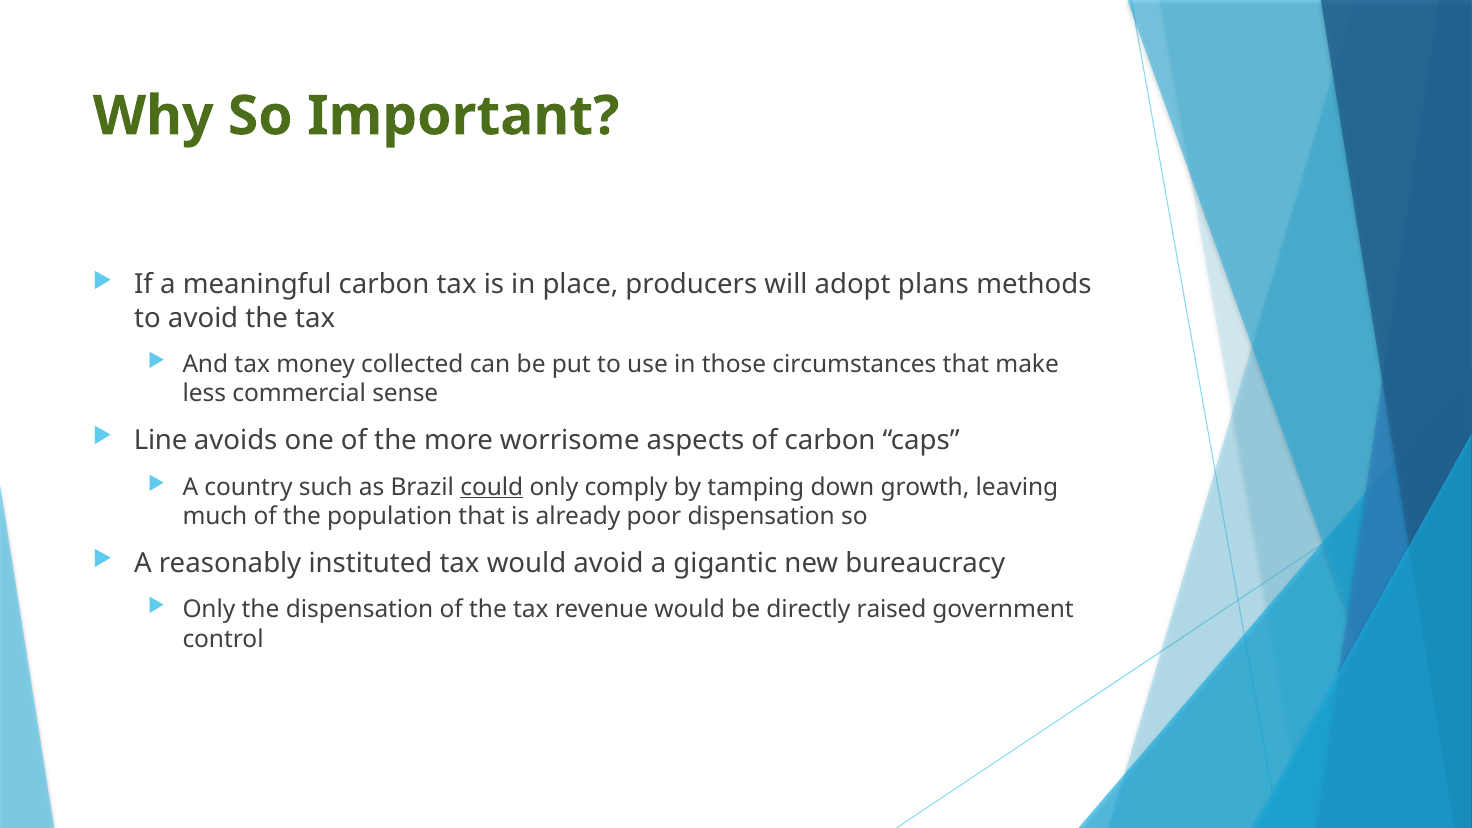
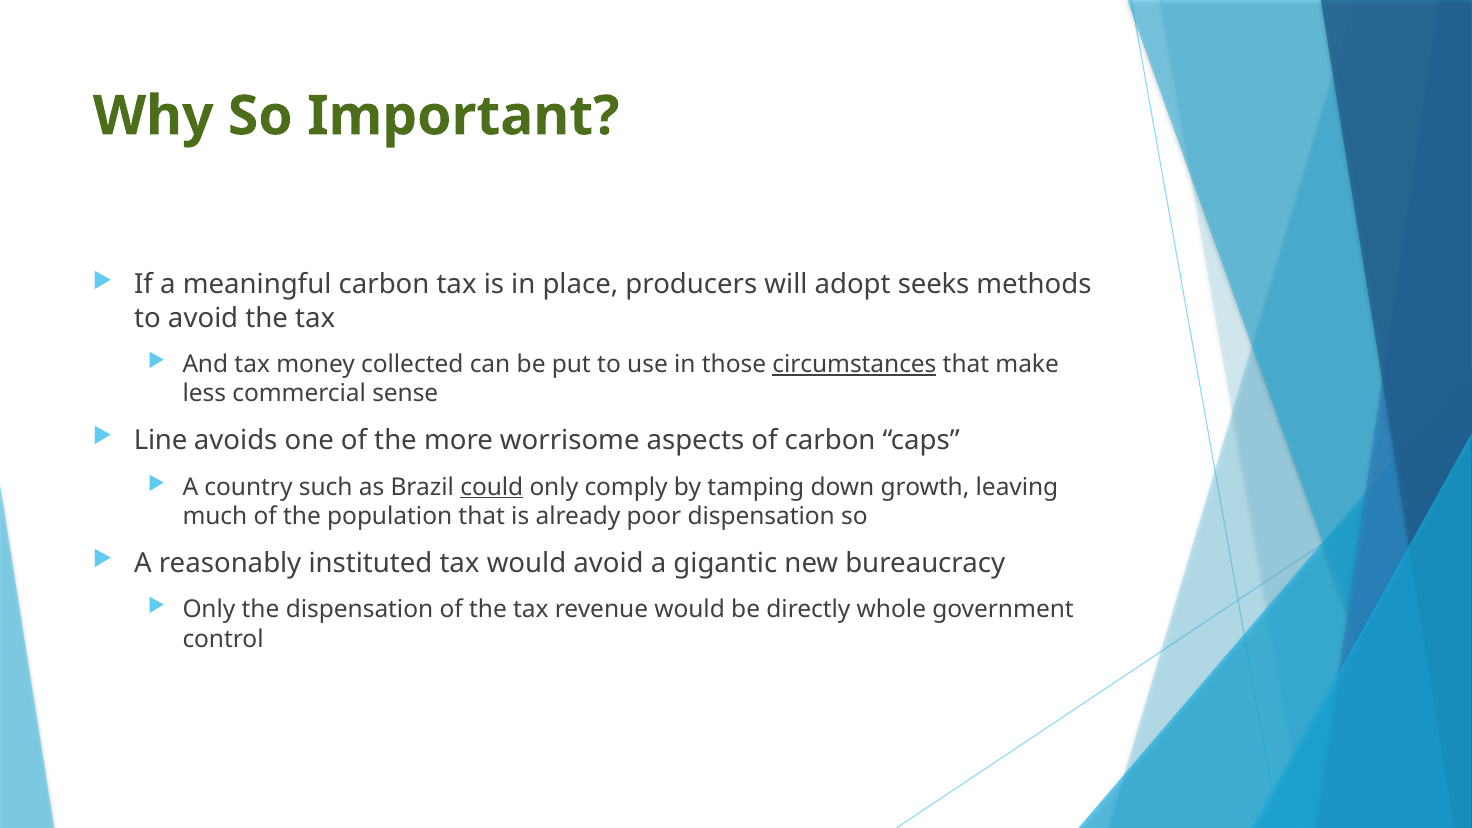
plans: plans -> seeks (934, 285)
circumstances underline: none -> present (854, 364)
raised: raised -> whole (891, 610)
